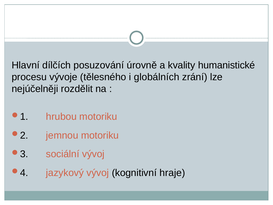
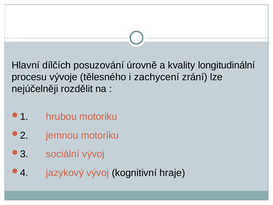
humanistické: humanistické -> longitudinální (227, 65)
globálních: globálních -> zachycení (157, 77)
